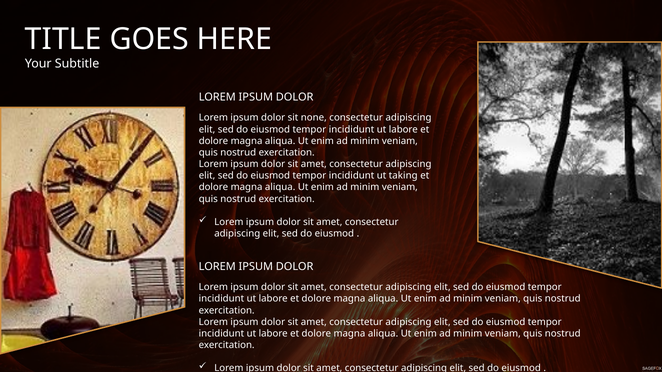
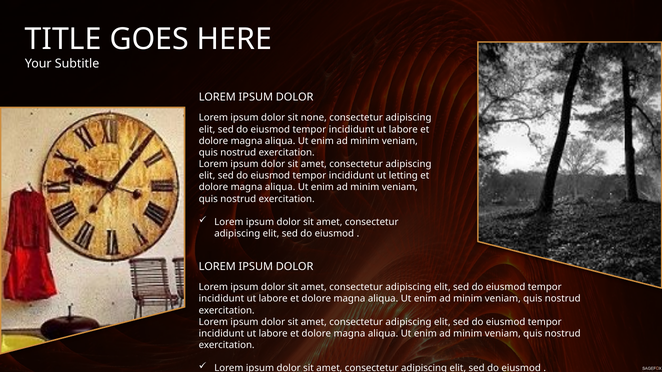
taking: taking -> letting (403, 176)
